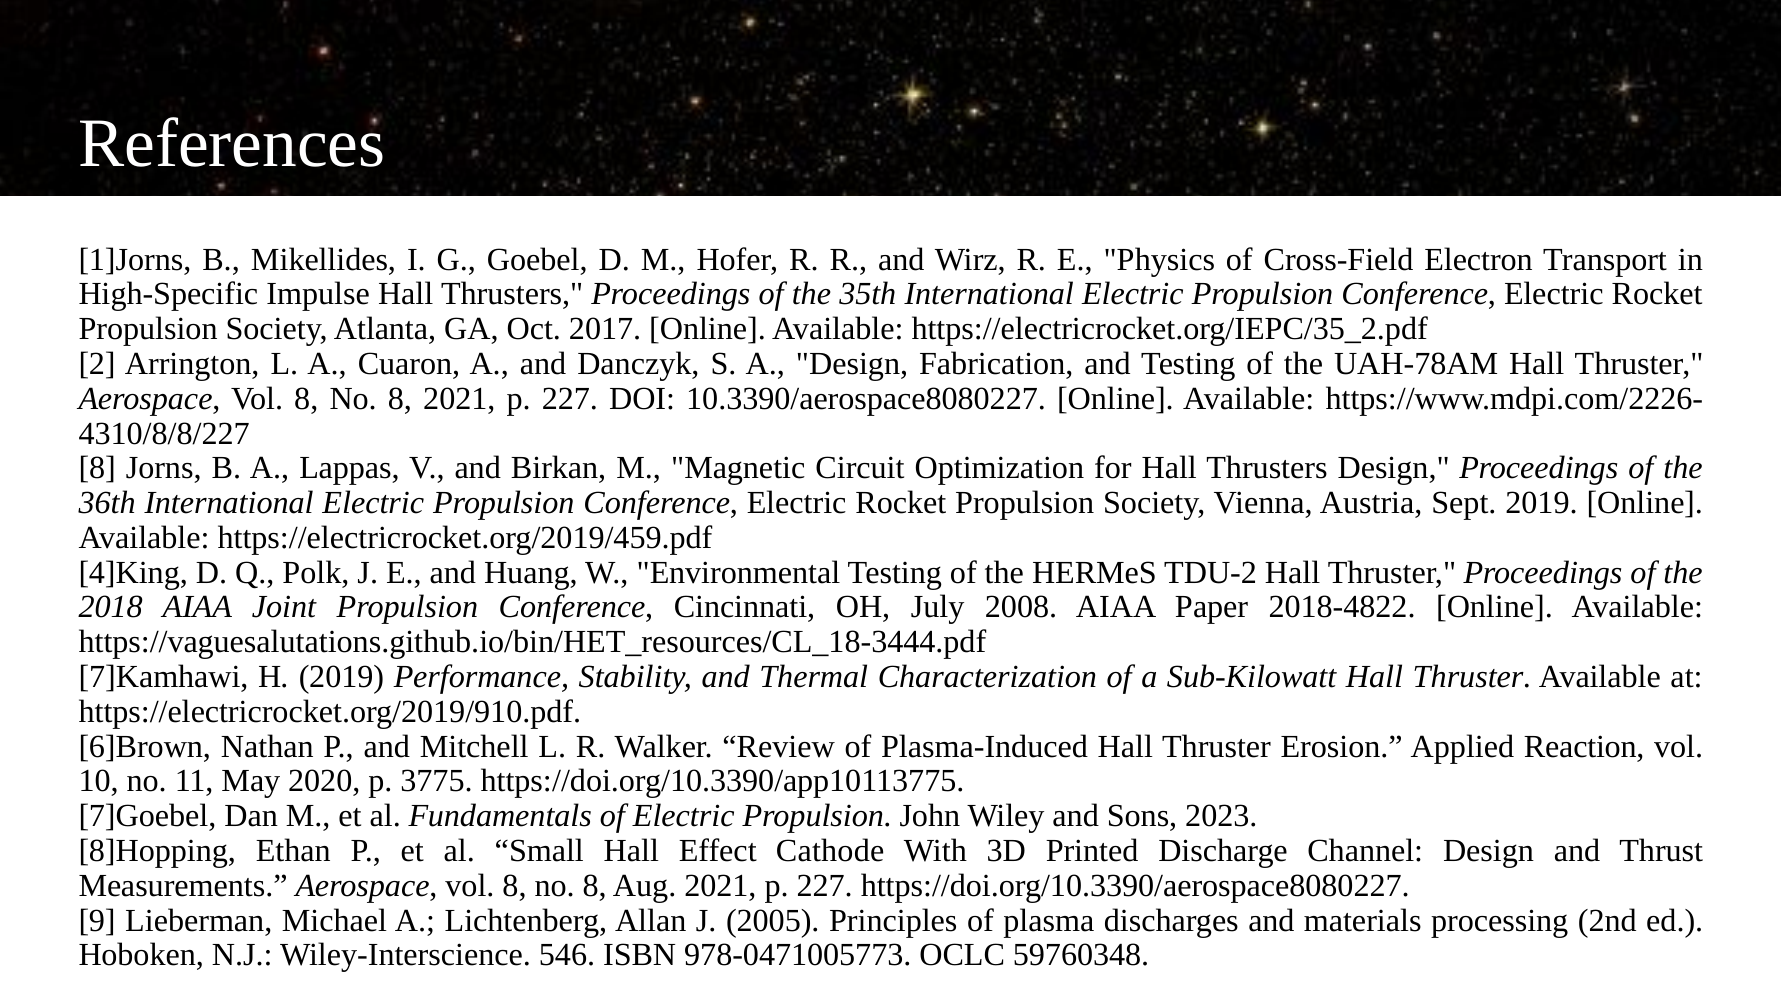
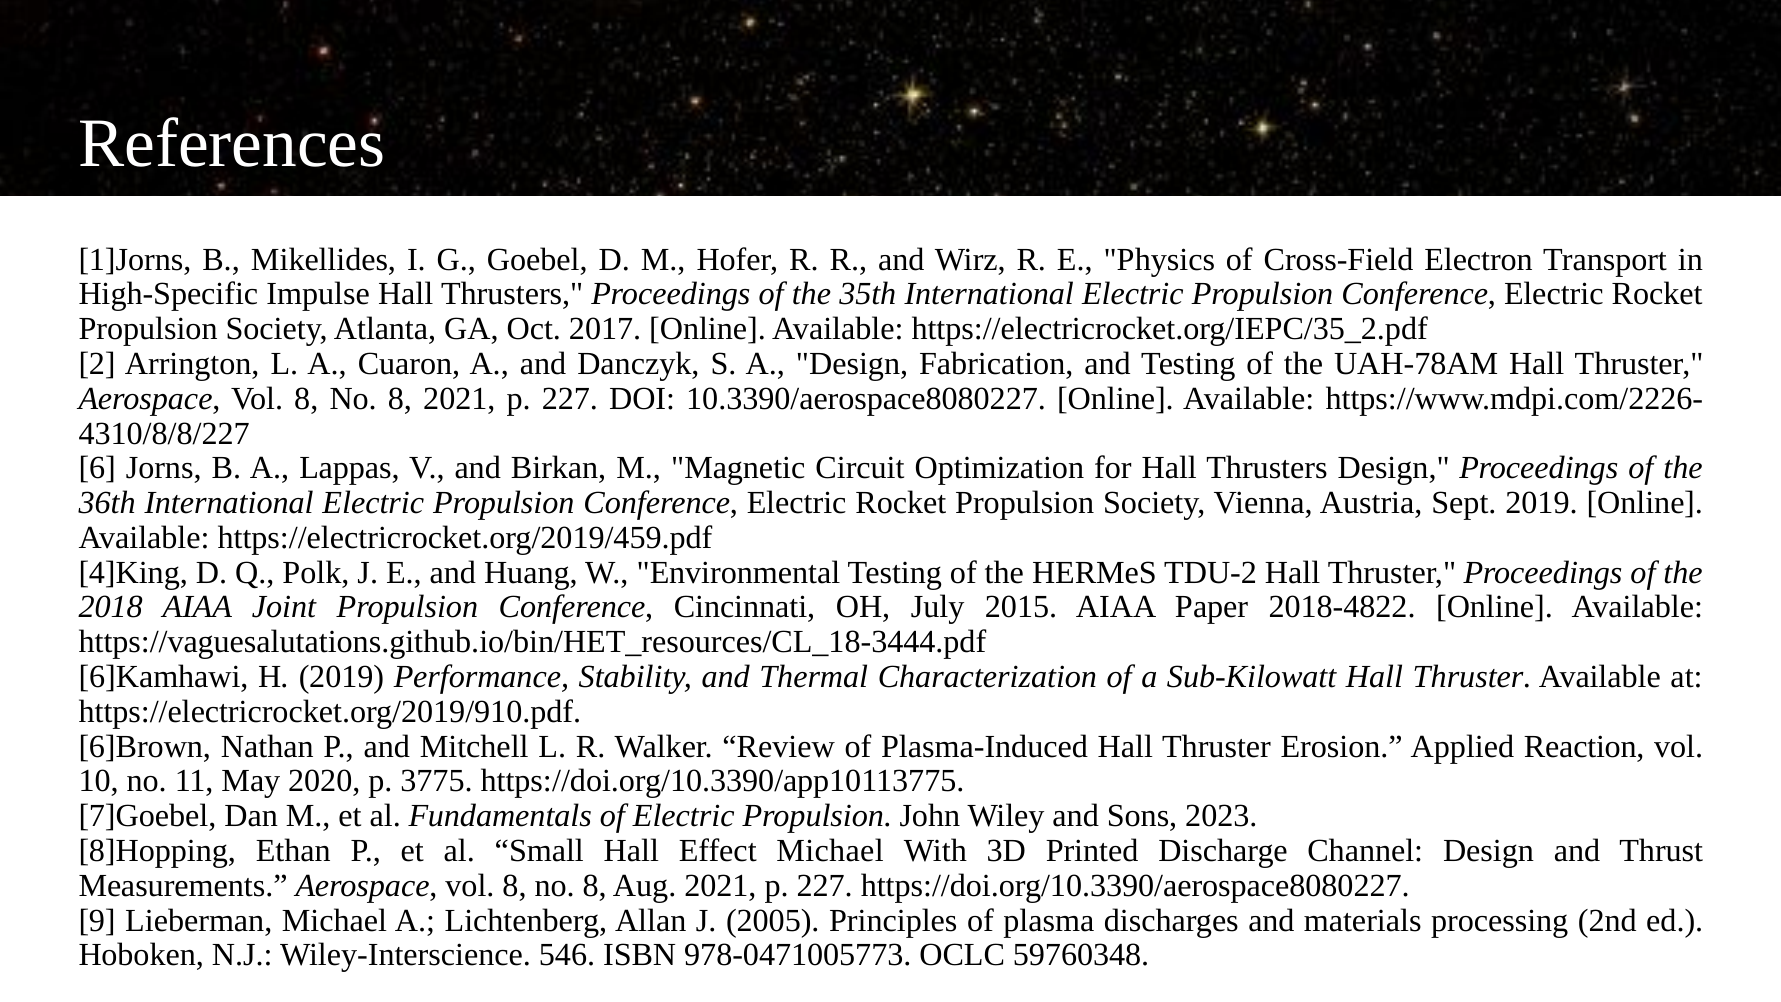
8: 8 -> 6 (97, 468)
2008: 2008 -> 2015 (1021, 607)
7]Kamhawi: 7]Kamhawi -> 6]Kamhawi (164, 677)
Effect Cathode: Cathode -> Michael (830, 851)
